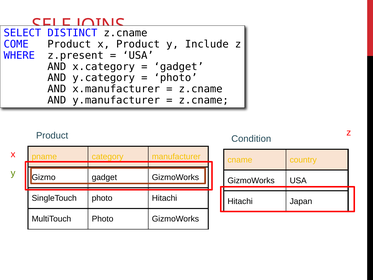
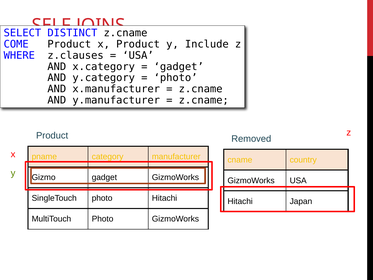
z.present: z.present -> z.clauses (76, 55)
Condition: Condition -> Removed (251, 139)
